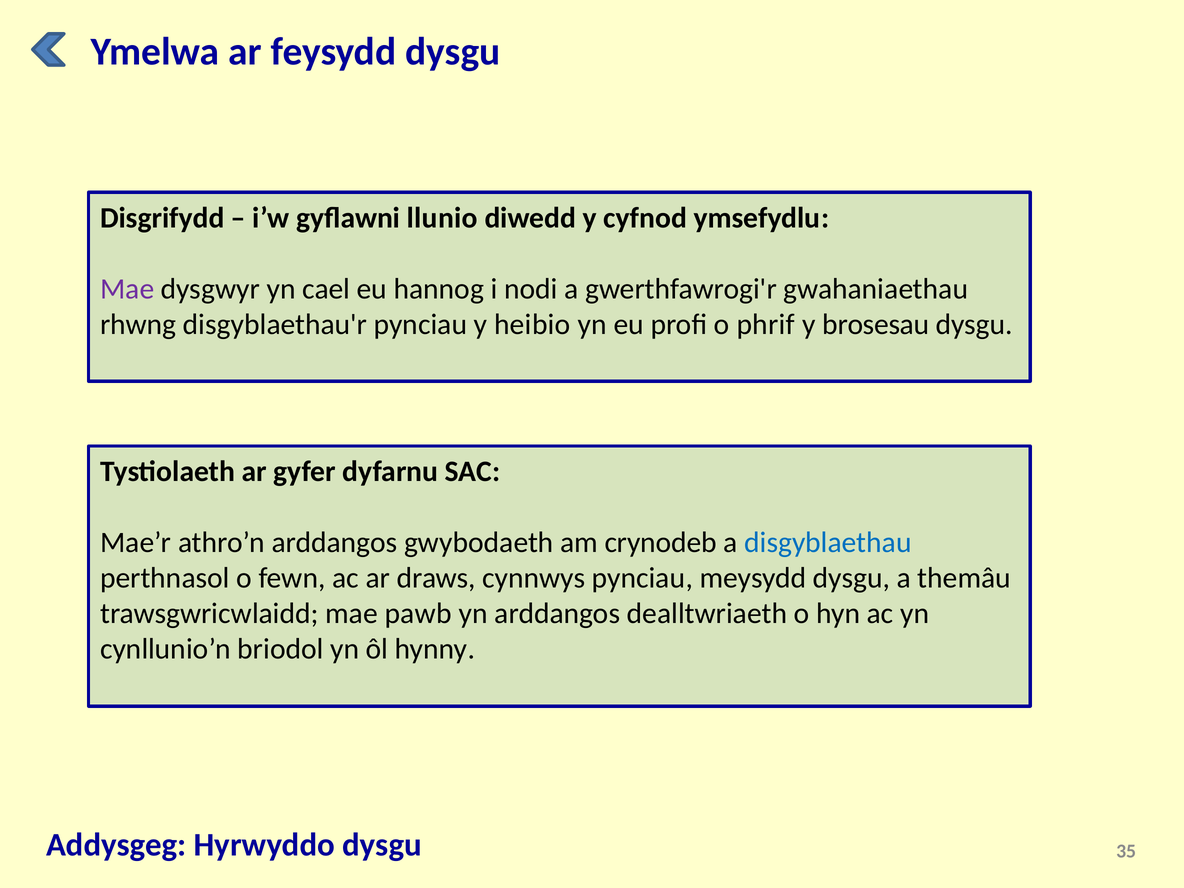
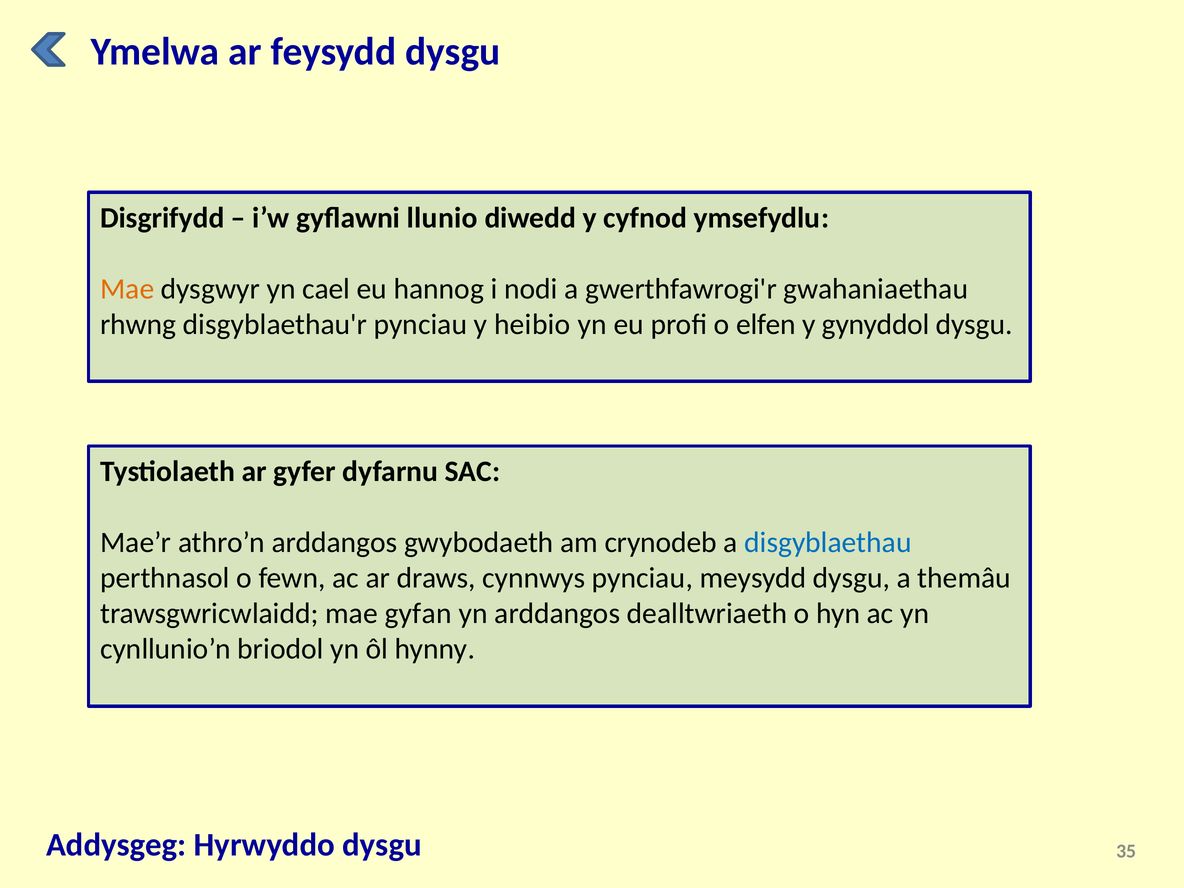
Mae colour: purple -> orange (127, 289)
phrif: phrif -> elfen (766, 324)
brosesau: brosesau -> gynyddol (876, 324)
pawb: pawb -> gyfan (418, 614)
